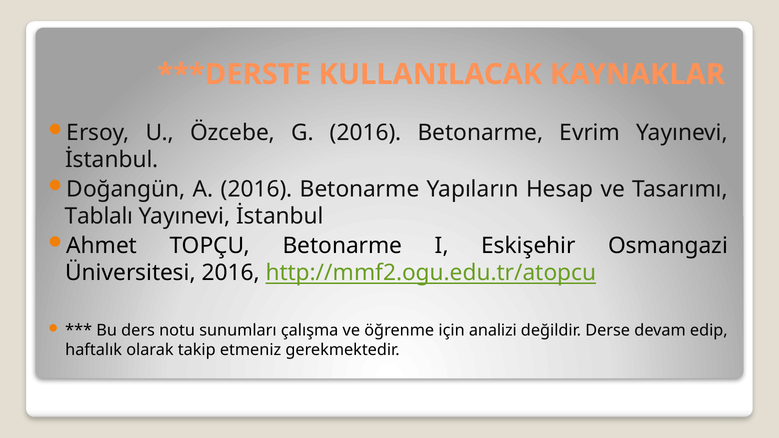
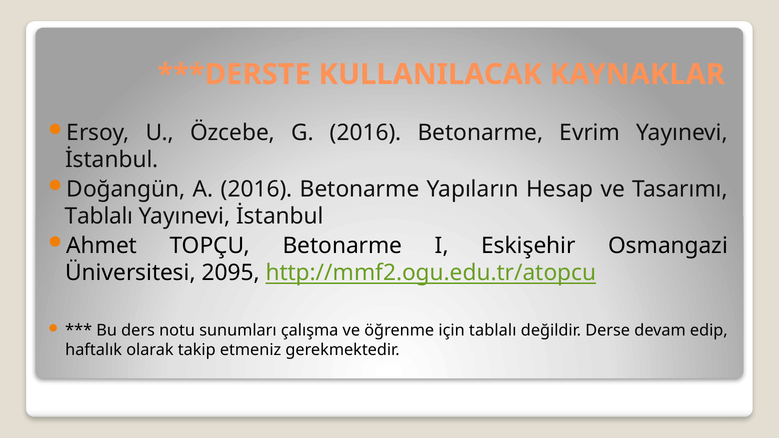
Üniversitesi 2016: 2016 -> 2095 (231, 273)
için analizi: analizi -> tablalı (493, 331)
